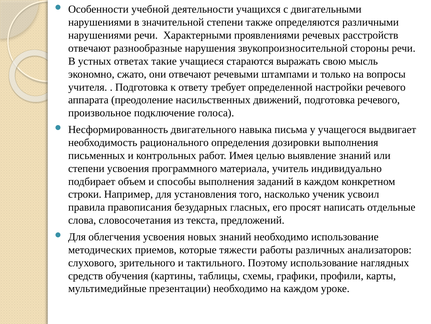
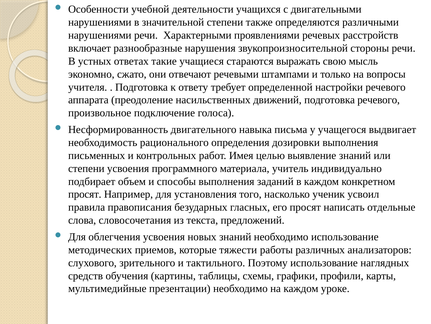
отвечают: отвечают -> включает (90, 48)
строки: строки -> просят (85, 194)
